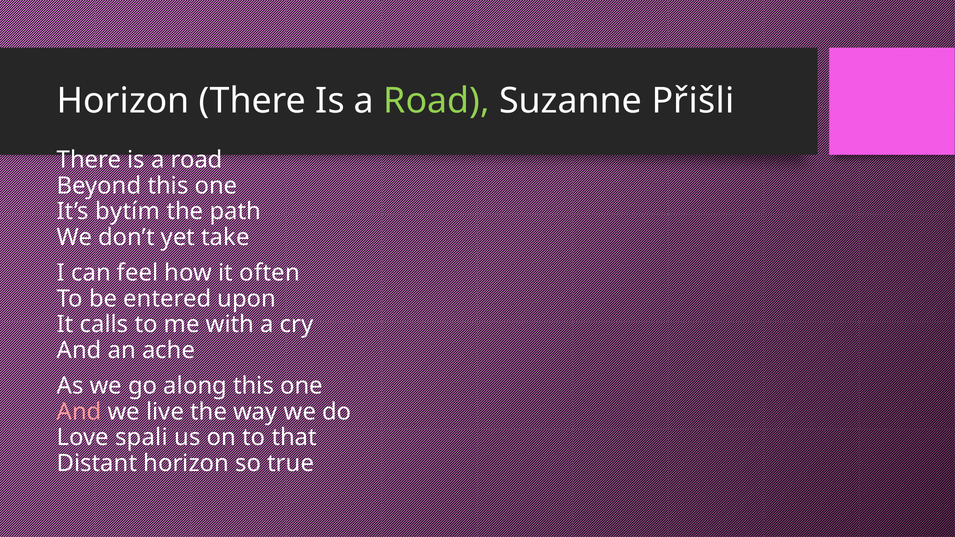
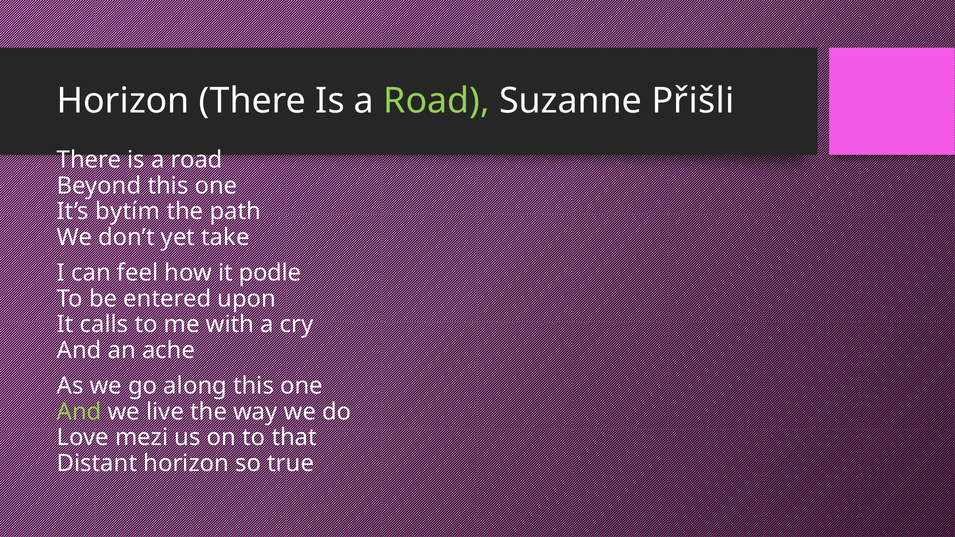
often: often -> podle (270, 273)
And colour: pink -> light green (79, 412)
spali: spali -> mezi (142, 438)
